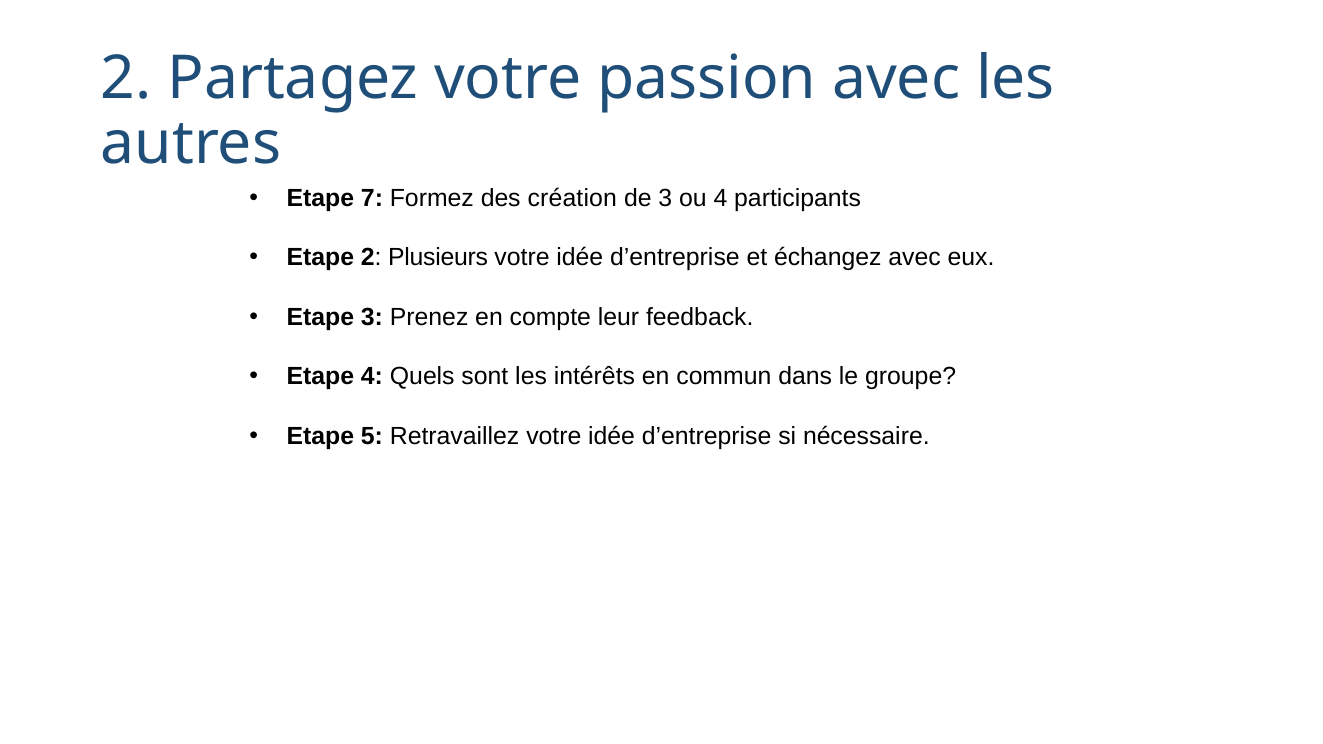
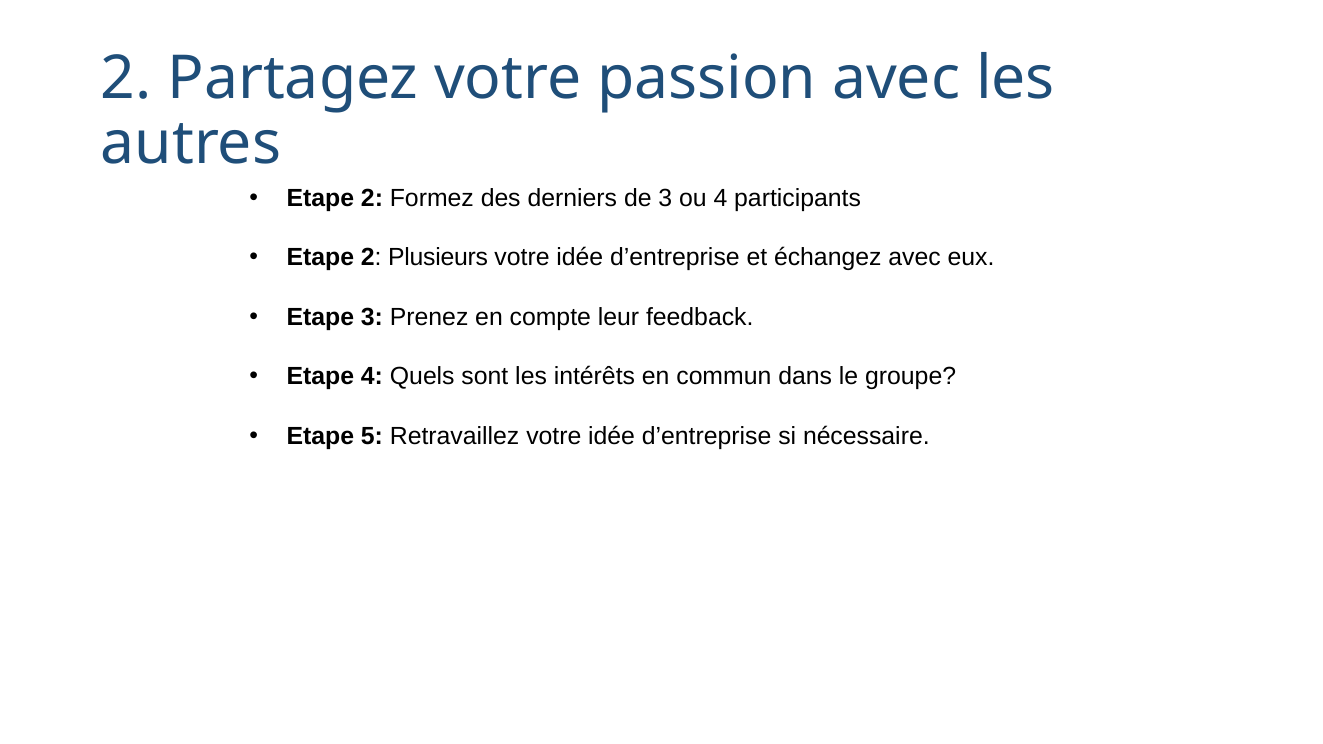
7: 7 -> 2 (372, 198)
création: création -> derniers (572, 198)
